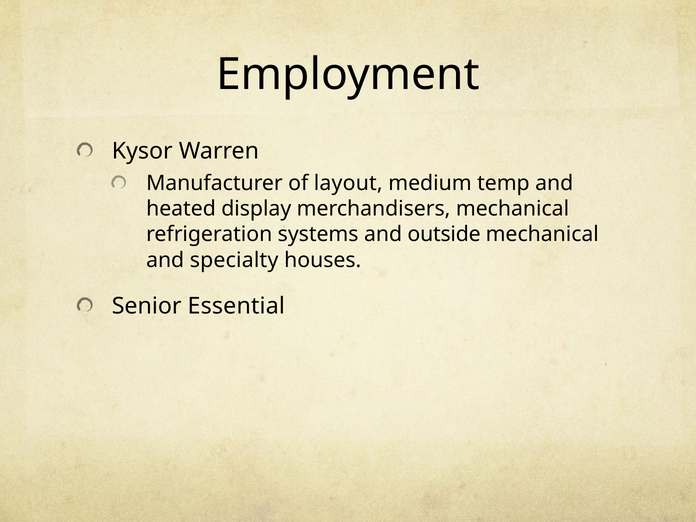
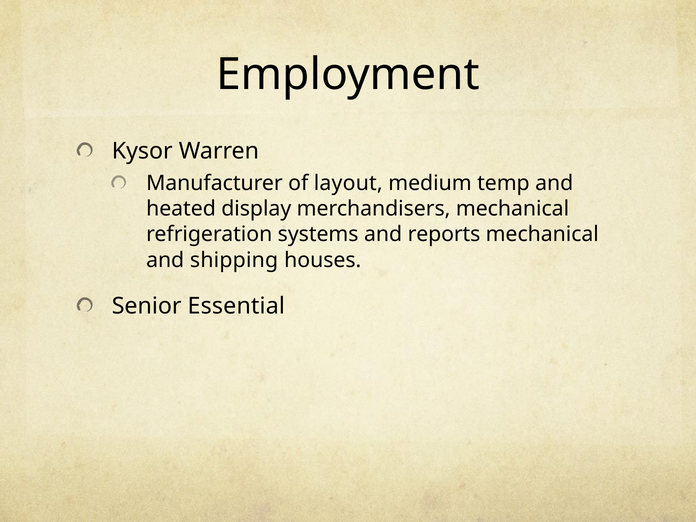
outside: outside -> reports (444, 234)
specialty: specialty -> shipping (234, 260)
